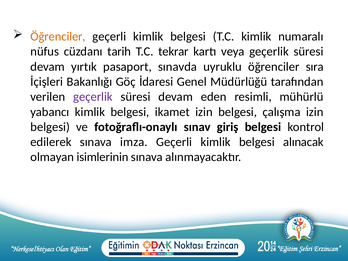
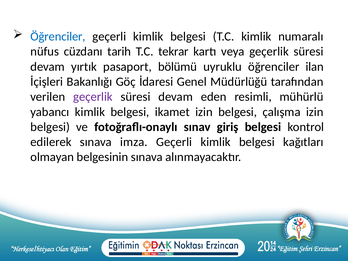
Öğrenciler colour: orange -> blue (58, 37)
sınavda: sınavda -> bölümü (178, 67)
sıra: sıra -> ilan (315, 67)
alınacak: alınacak -> kağıtları (303, 142)
isimlerinin: isimlerinin -> belgesinin (102, 157)
